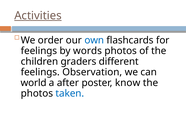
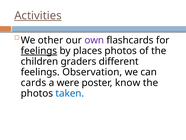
order: order -> other (51, 40)
own colour: blue -> purple (94, 40)
feelings underline: none -> present (39, 51)
words: words -> places (88, 51)
world: world -> cards (33, 82)
after: after -> were (68, 82)
